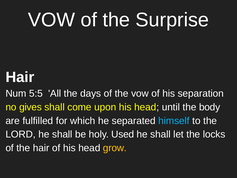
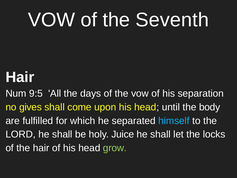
Surprise: Surprise -> Seventh (172, 20)
5:5: 5:5 -> 9:5 (36, 93)
Used: Used -> Juice (123, 134)
grow colour: yellow -> light green (115, 148)
